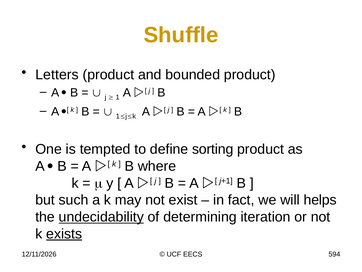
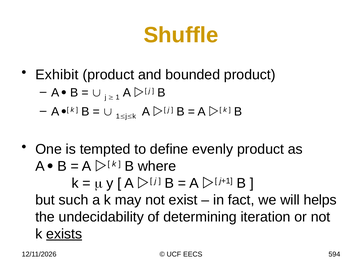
Letters: Letters -> Exhibit (57, 75)
sorting: sorting -> evenly (213, 149)
undecidability underline: present -> none (101, 217)
